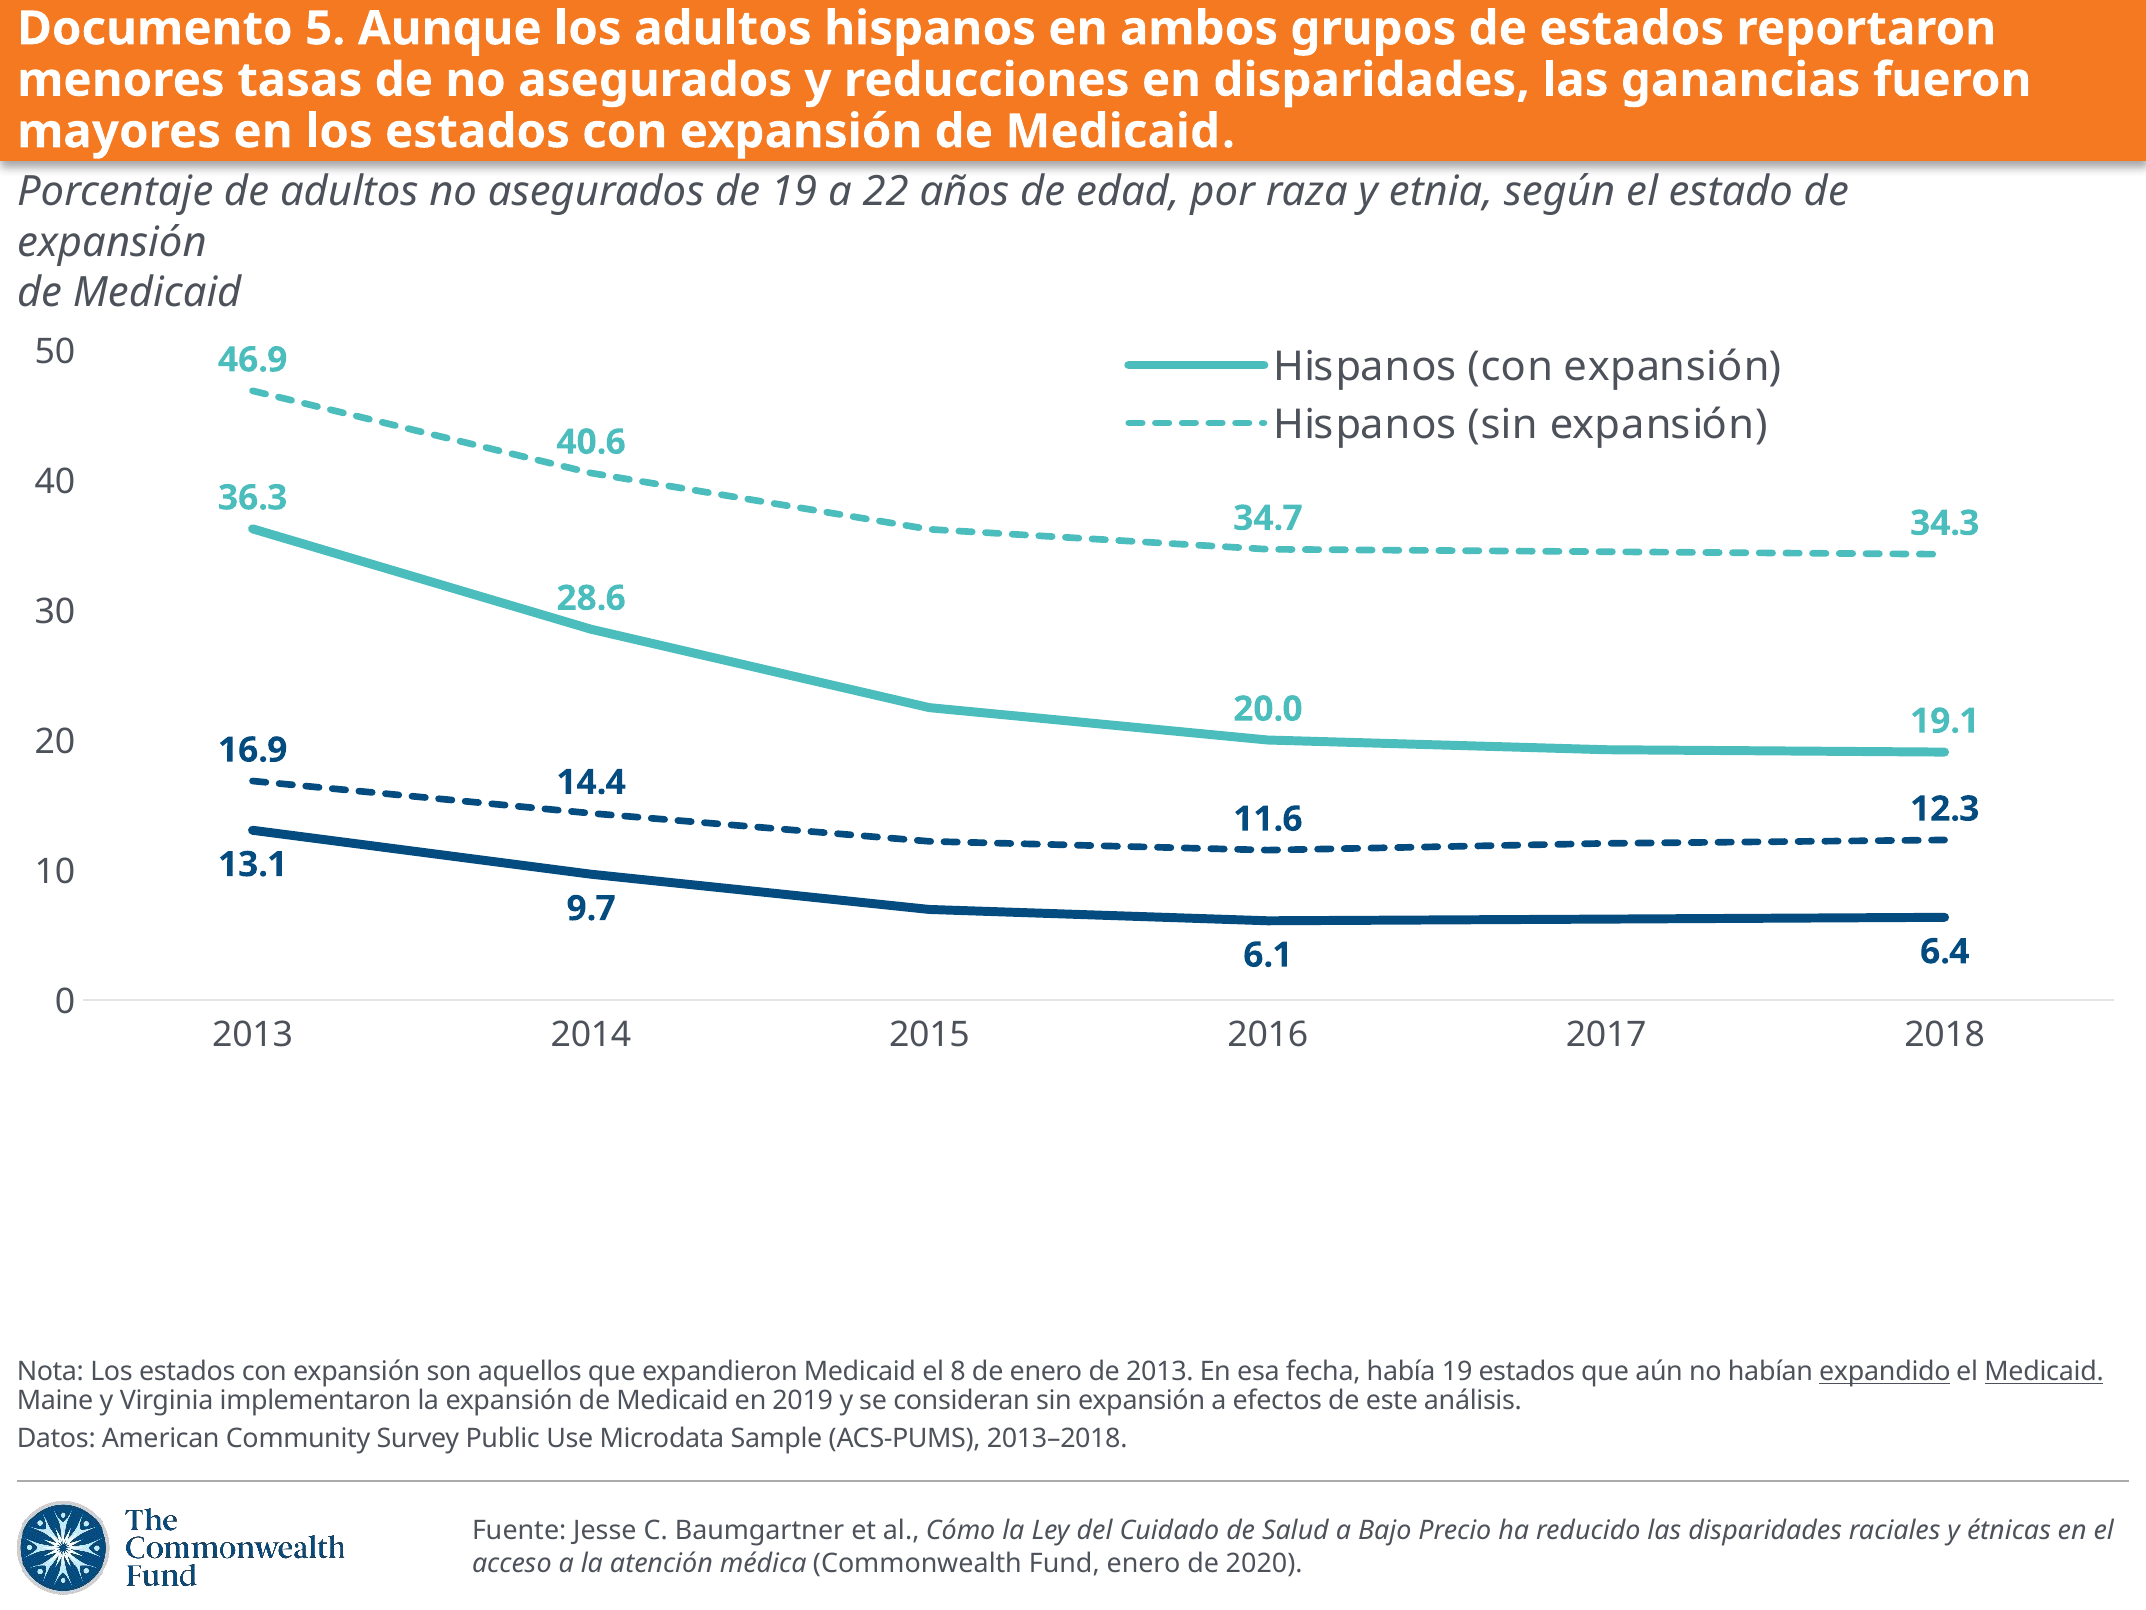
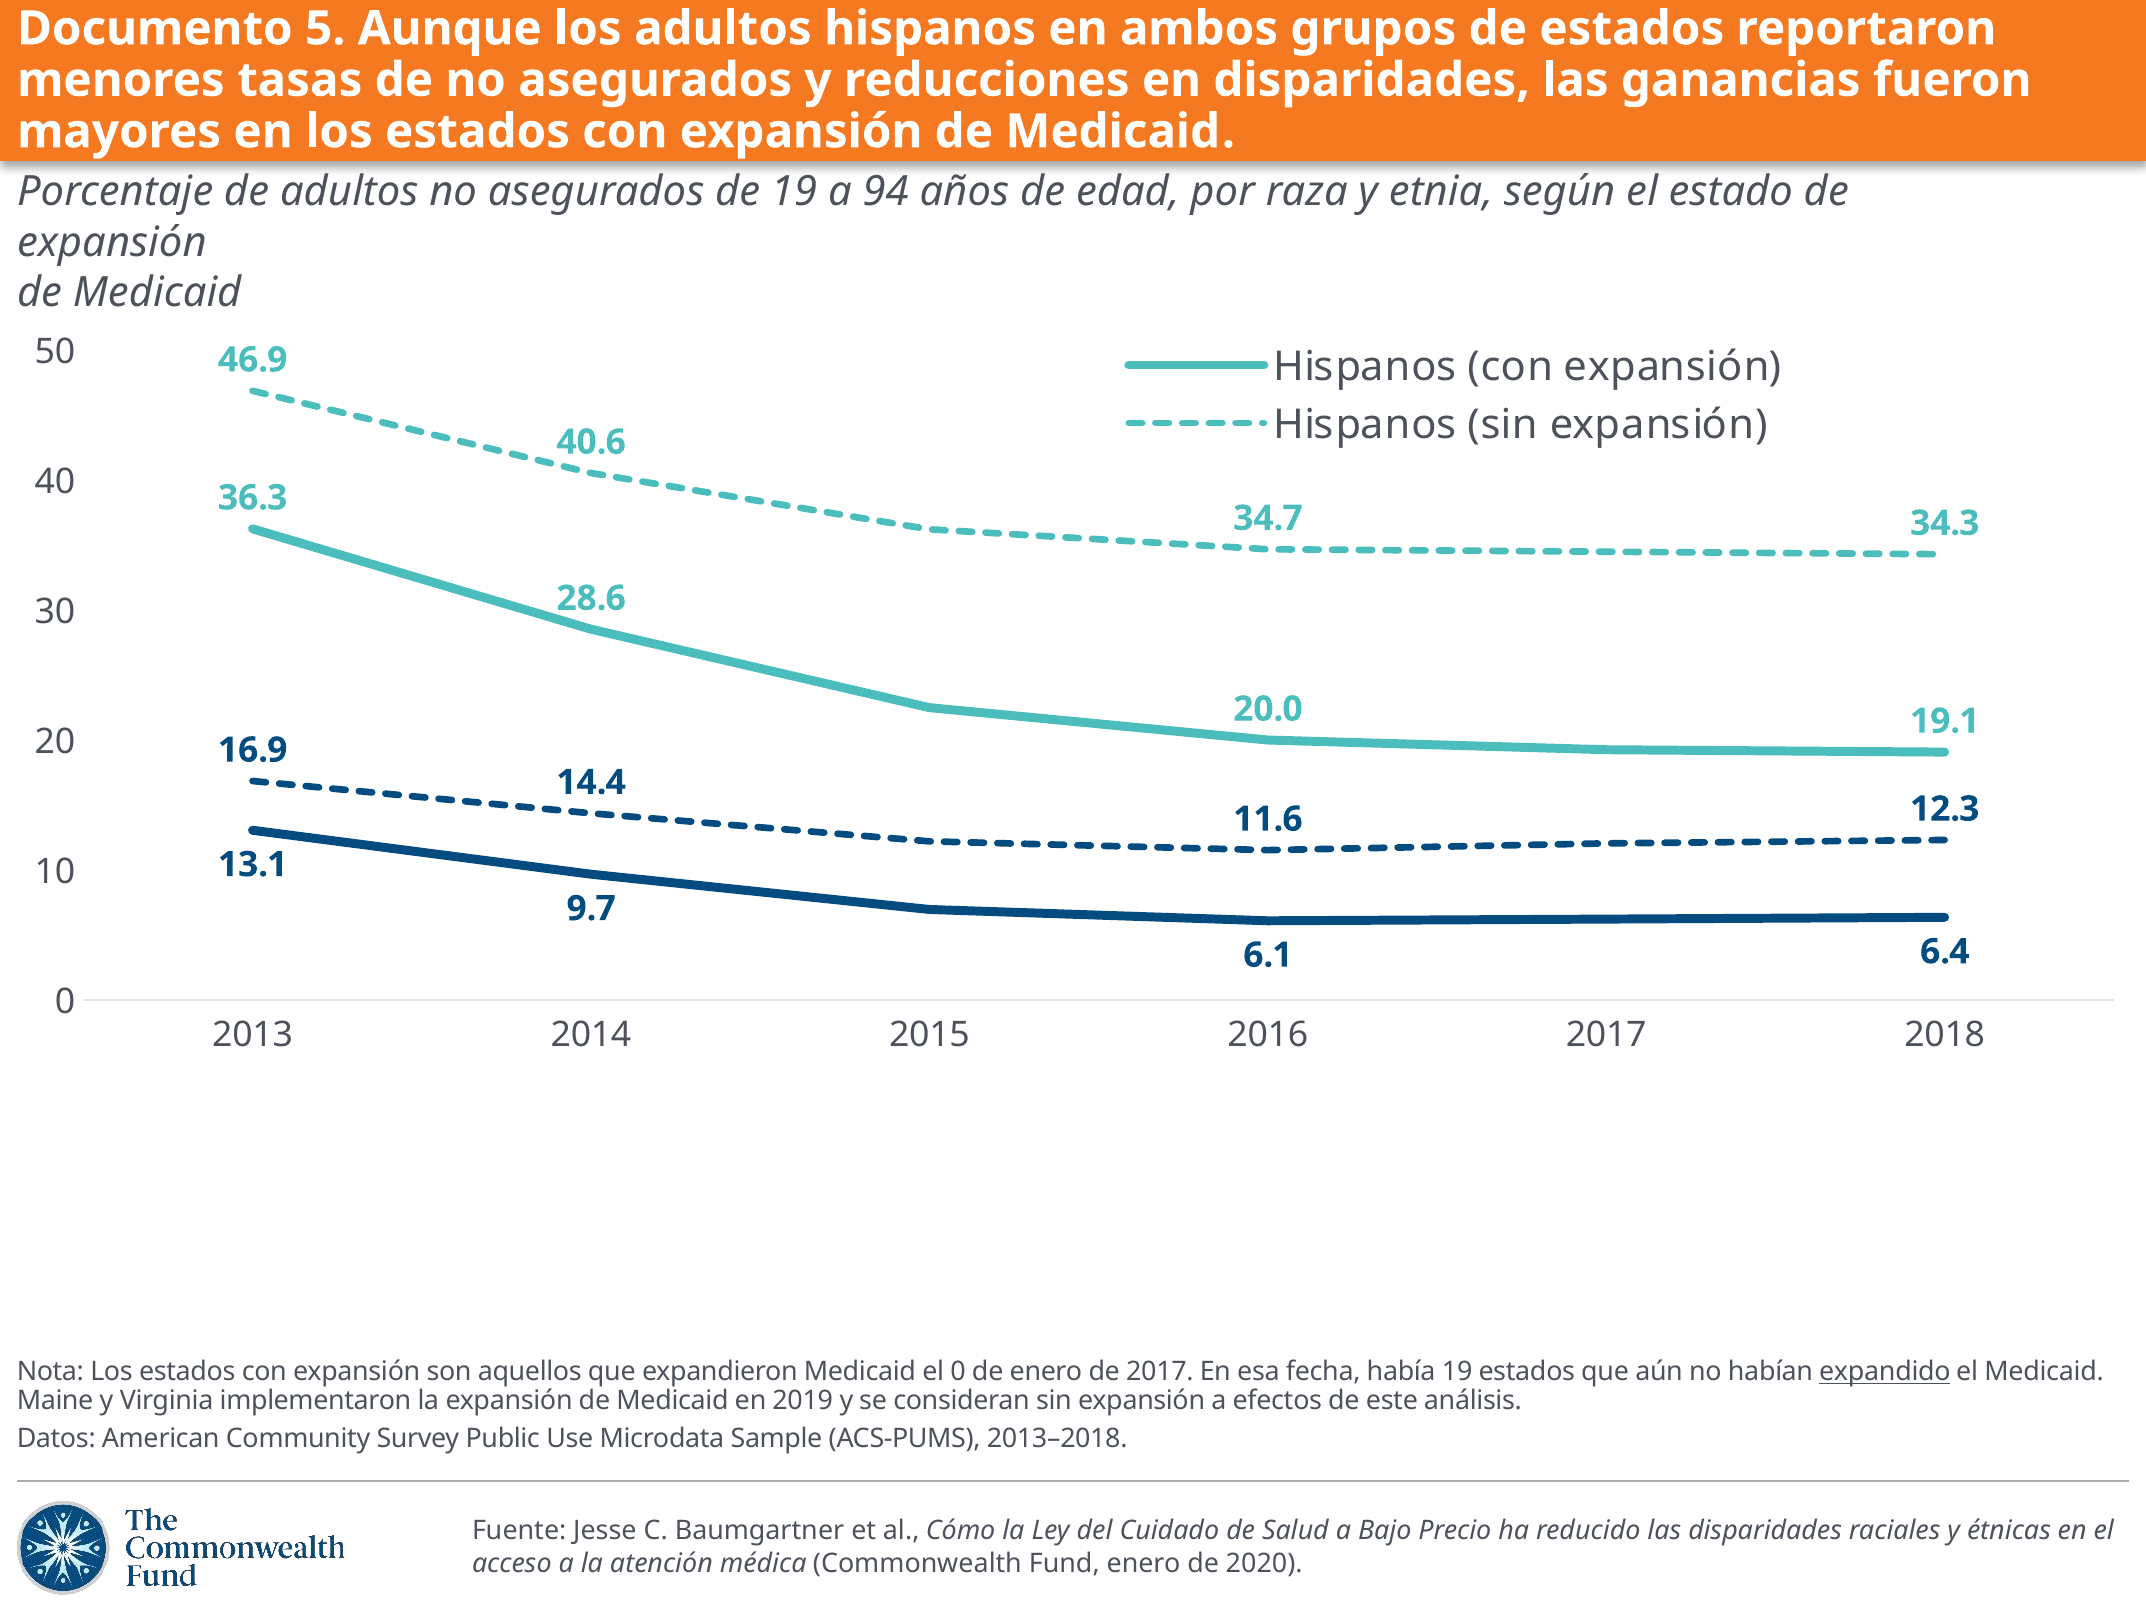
22: 22 -> 94 (886, 192)
el 8: 8 -> 0 (958, 1371)
de 2013: 2013 -> 2017 (1160, 1371)
Medicaid underline: present -> none (2044, 1371)
